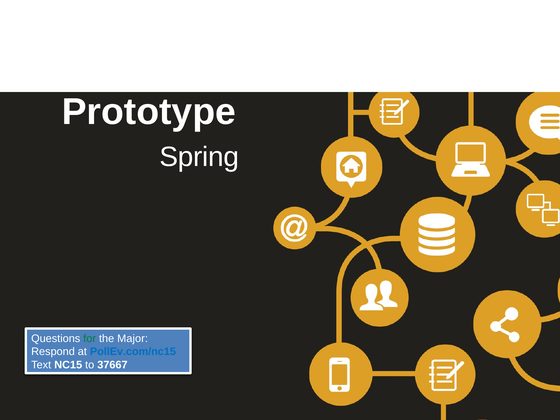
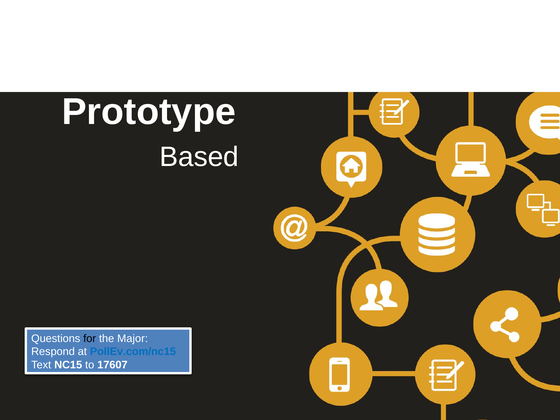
Spring: Spring -> Based (199, 157)
for colour: green -> black (90, 339)
37667: 37667 -> 17607 (112, 365)
